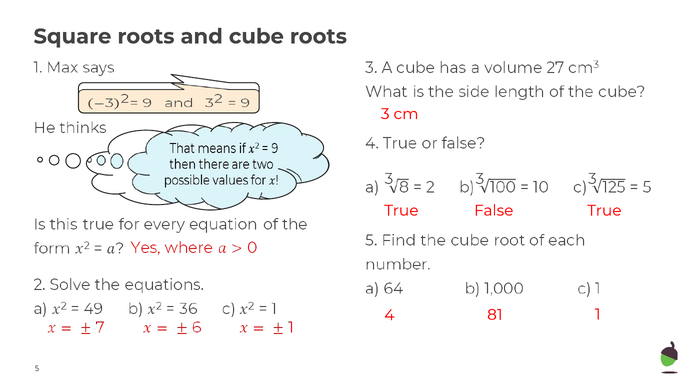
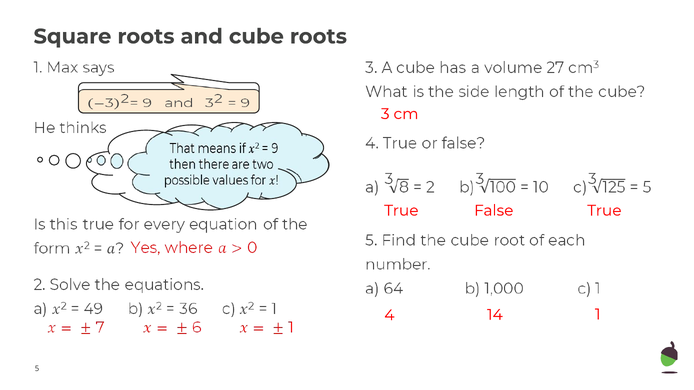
81: 81 -> 14 (495, 315)
